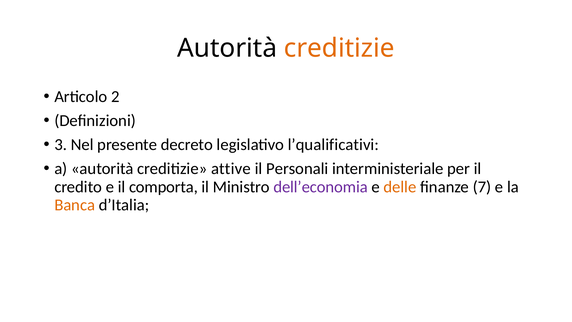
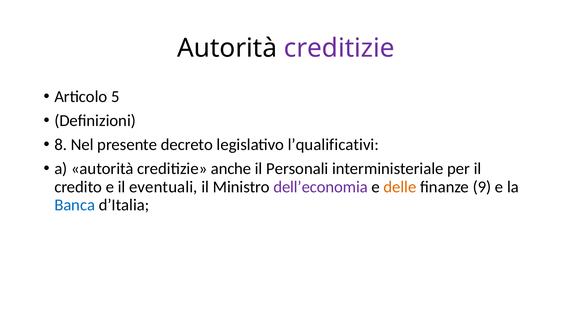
creditizie colour: orange -> purple (339, 48)
2: 2 -> 5 (115, 97)
3: 3 -> 8 (61, 145)
attive: attive -> anche (231, 169)
comporta: comporta -> eventuali (163, 187)
7: 7 -> 9 (482, 187)
Banca colour: orange -> blue (75, 205)
